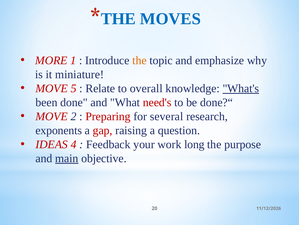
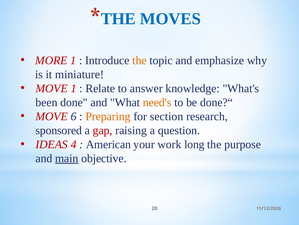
MOVE 5: 5 -> 1 (74, 88)
overall: overall -> answer (146, 88)
What's underline: present -> none (241, 88)
need's colour: red -> orange (157, 102)
2: 2 -> 6 (74, 116)
Preparing colour: red -> orange (108, 116)
several: several -> section (167, 116)
exponents: exponents -> sponsored (59, 130)
Feedback: Feedback -> American (108, 144)
